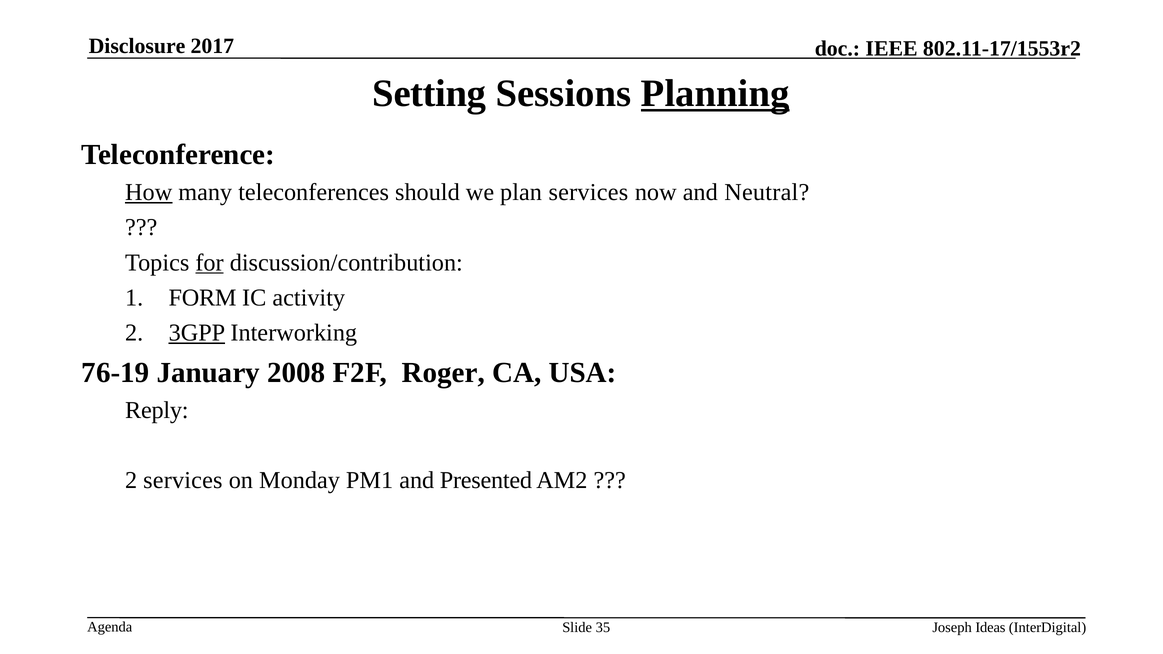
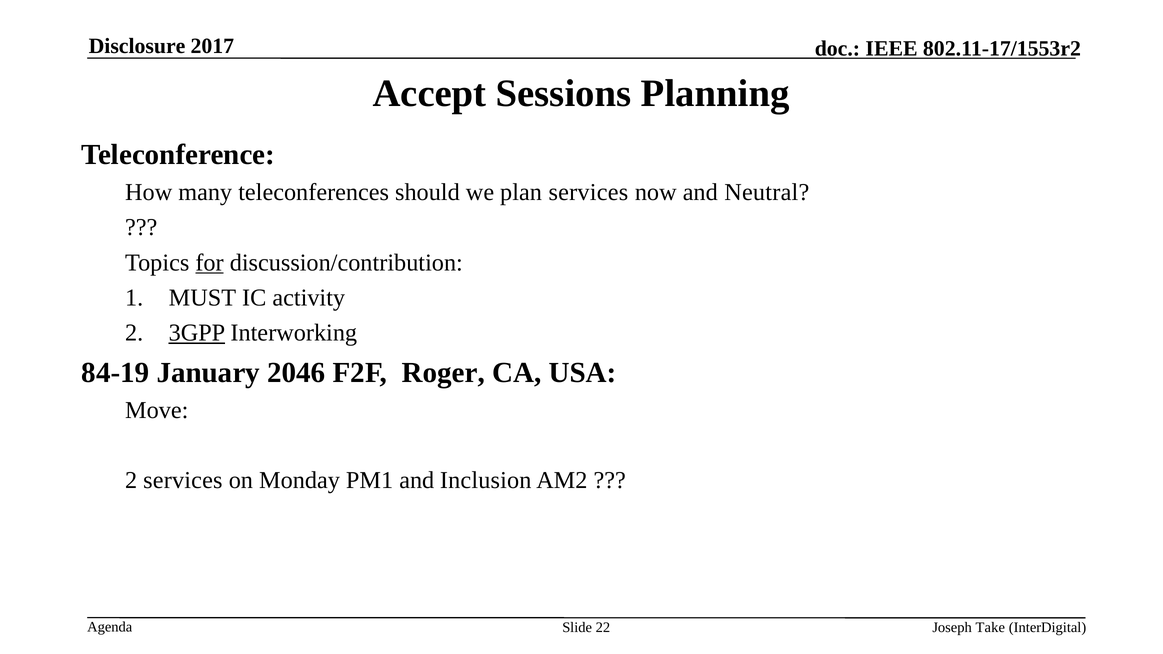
Setting: Setting -> Accept (429, 94)
Planning underline: present -> none (715, 94)
How underline: present -> none (149, 192)
FORM: FORM -> MUST (202, 298)
76-19: 76-19 -> 84-19 (115, 373)
2008: 2008 -> 2046 (296, 373)
Reply: Reply -> Move (157, 410)
Presented: Presented -> Inclusion (486, 480)
35: 35 -> 22 (603, 627)
Ideas: Ideas -> Take (990, 627)
